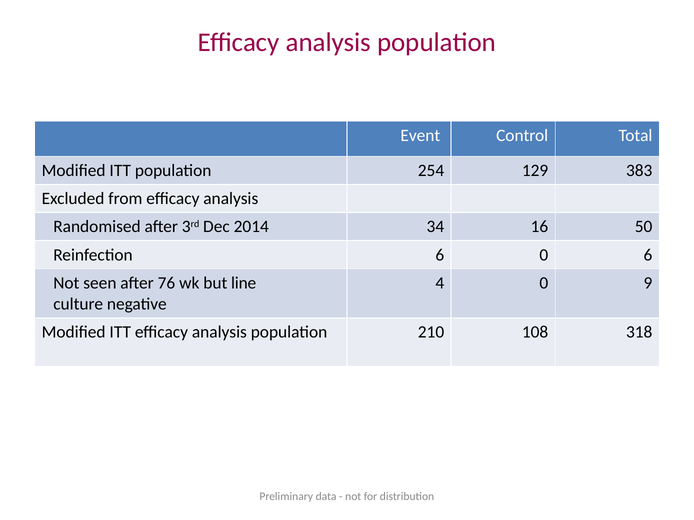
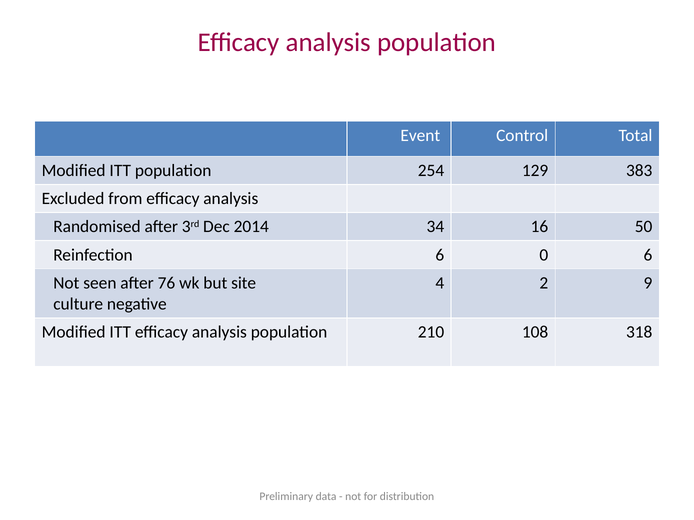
line: line -> site (244, 283)
4 0: 0 -> 2 (544, 283)
